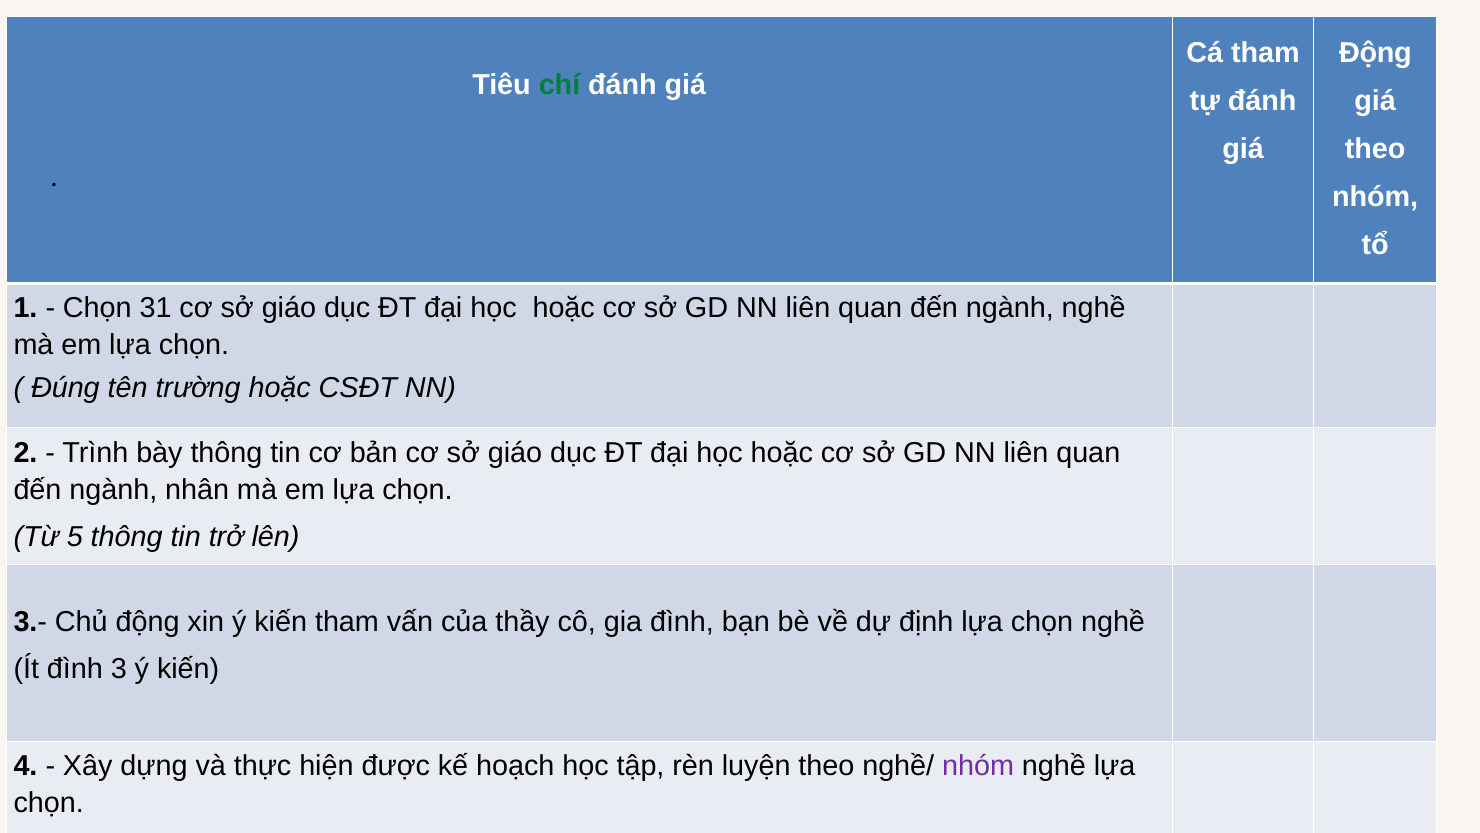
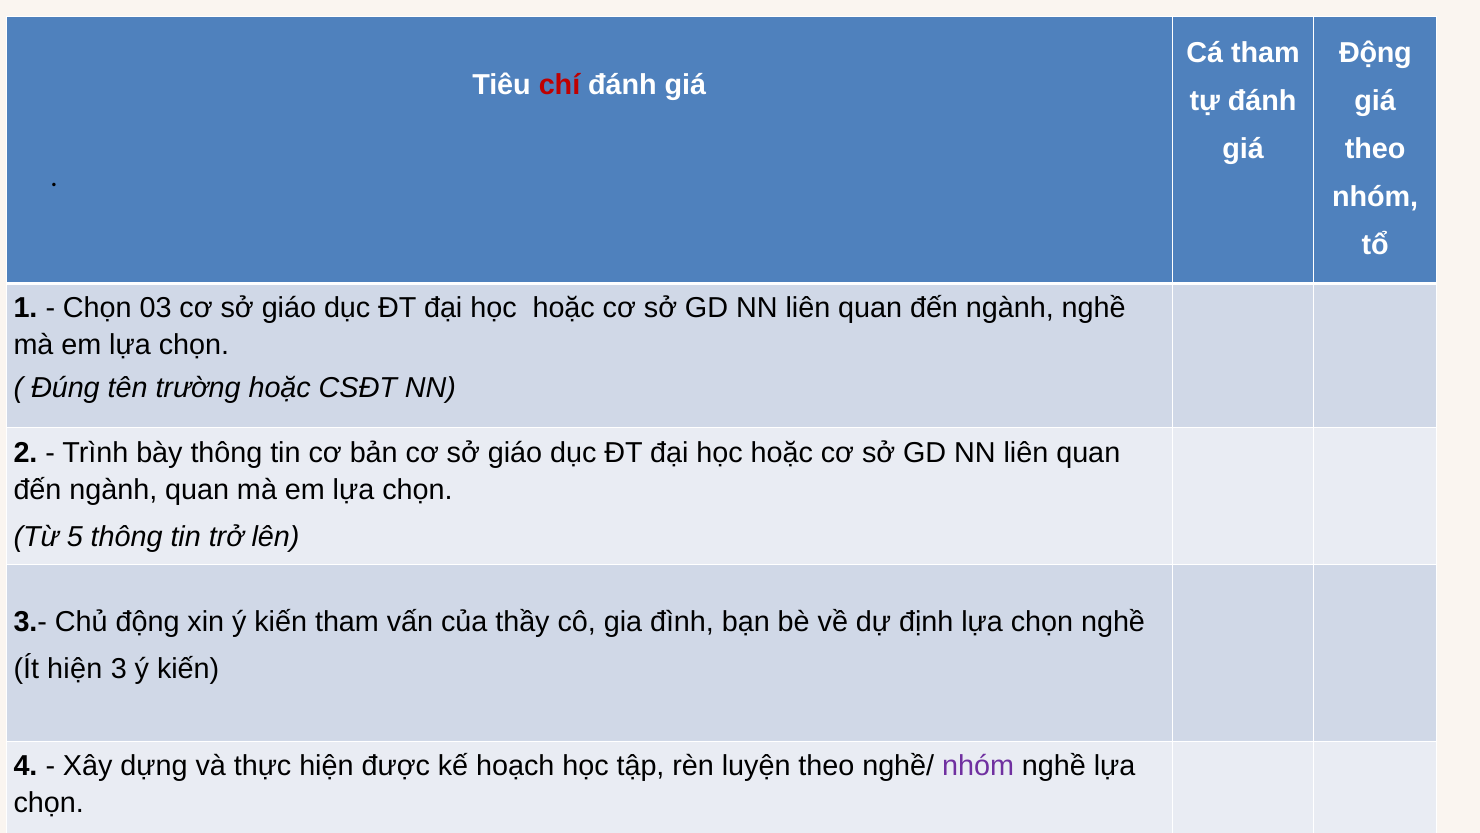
chí colour: green -> red (560, 85)
31: 31 -> 03 (156, 308)
ngành nhân: nhân -> quan (197, 489)
Ít đình: đình -> hiện (75, 668)
